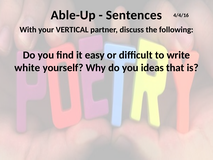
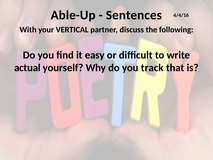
white: white -> actual (27, 68)
ideas: ideas -> track (152, 68)
